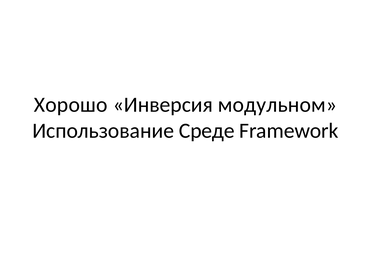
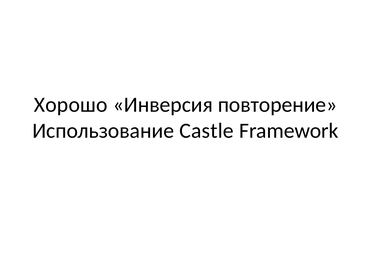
модульном: модульном -> повторение (278, 105)
Среде: Среде -> Castle (207, 131)
